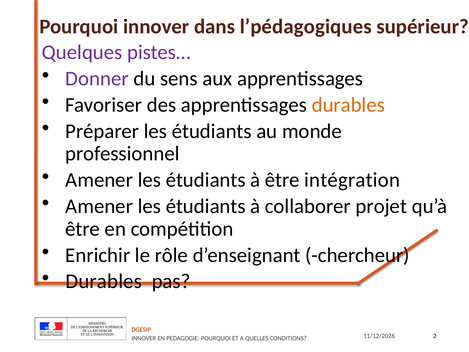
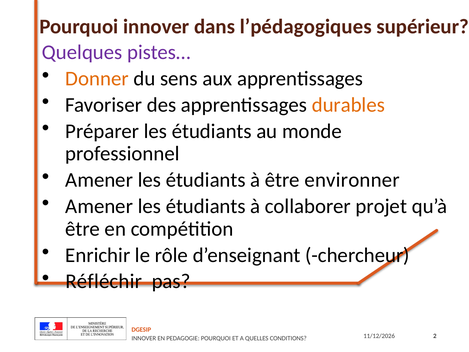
Donner colour: purple -> orange (97, 79)
intégration: intégration -> environner (352, 180)
Durables: Durables -> Réfléchir (104, 281)
